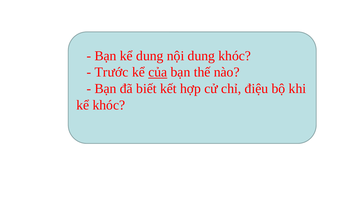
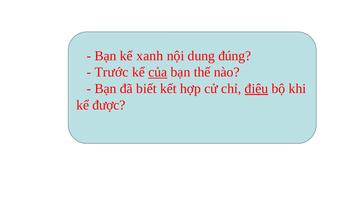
kể dung: dung -> xanh (150, 56)
dung khóc: khóc -> đúng (235, 56)
điệu underline: none -> present (256, 89)
kể khóc: khóc -> được (109, 105)
